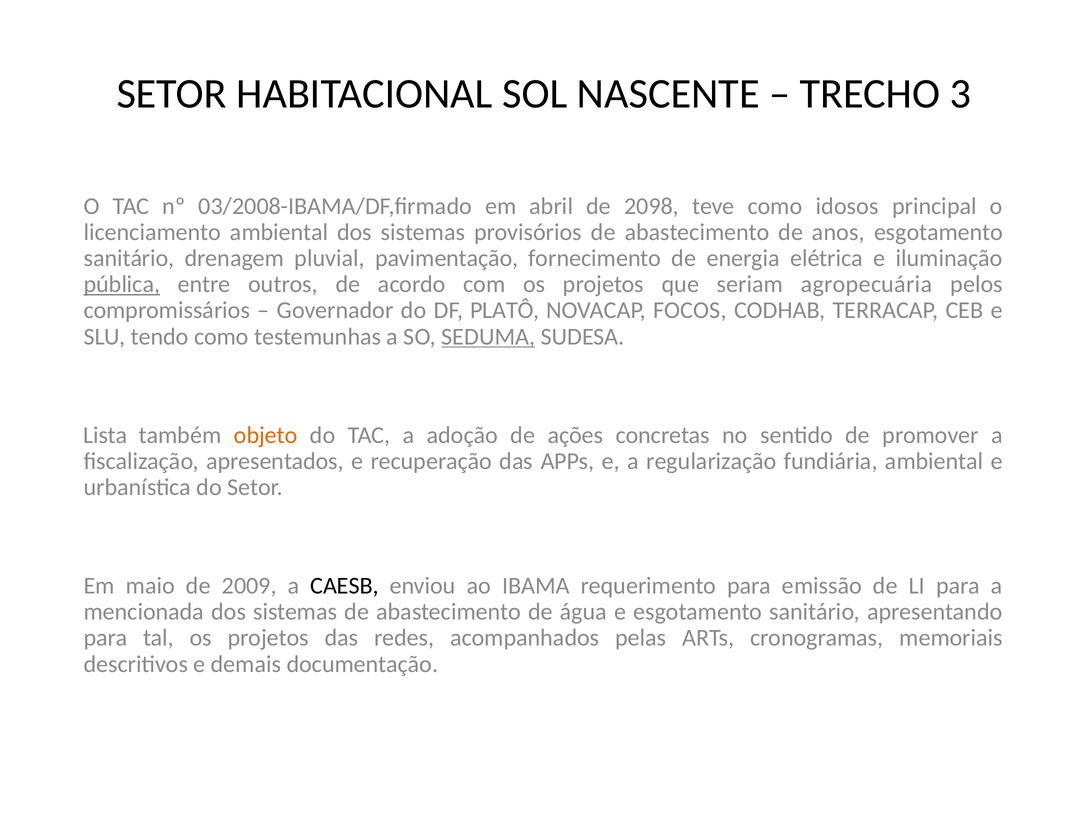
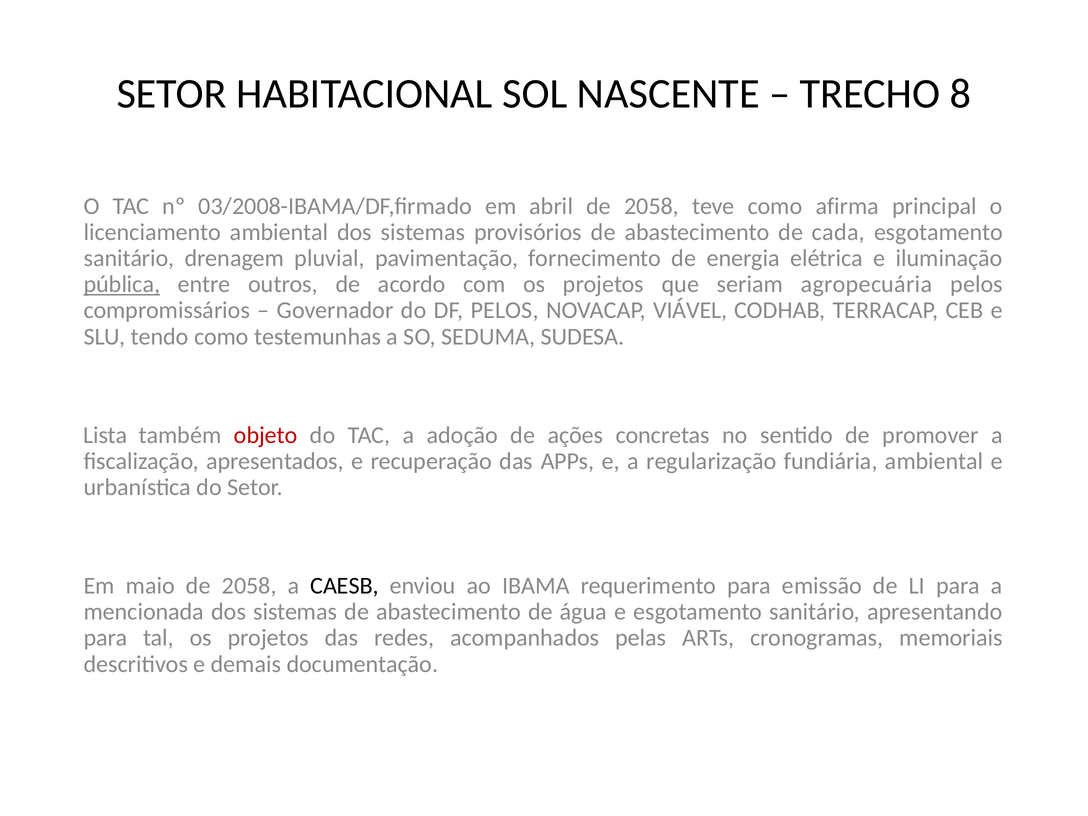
3: 3 -> 8 (960, 94)
abril de 2098: 2098 -> 2058 (652, 206)
idosos: idosos -> afirma (847, 206)
anos: anos -> cada (838, 232)
DF PLATÔ: PLATÔ -> PELOS (505, 311)
FOCOS: FOCOS -> VIÁVEL (690, 311)
SEDUMA underline: present -> none (488, 337)
objeto colour: orange -> red (266, 435)
maio de 2009: 2009 -> 2058 (249, 586)
